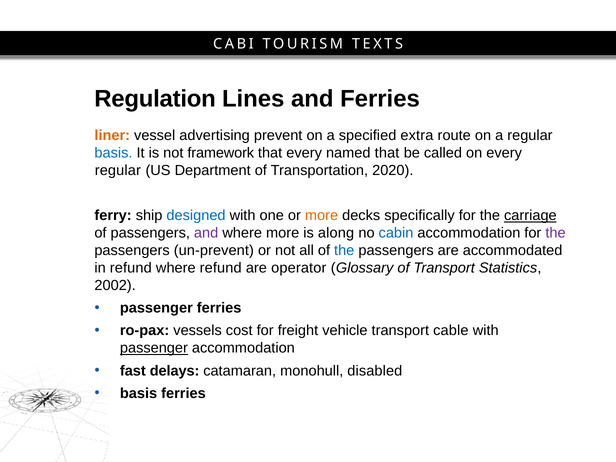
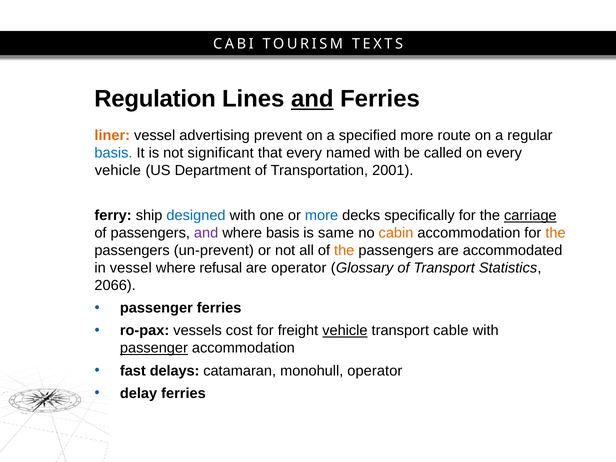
and underline: none -> present (312, 99)
specified extra: extra -> more (417, 135)
framework: framework -> significant (221, 153)
named that: that -> with (387, 153)
regular: regular -> vehicle (118, 170)
2020: 2020 -> 2001 (393, 170)
more colour: orange -> blue (322, 216)
where more: more -> basis (283, 233)
along: along -> same (336, 233)
cabin colour: blue -> orange (396, 233)
the colour: purple -> orange (556, 233)
the colour: blue -> orange (344, 251)
in refund: refund -> vessel (131, 268)
where refund: refund -> refusal (221, 268)
2002: 2002 -> 2066 (115, 285)
vehicle underline: none -> present (345, 331)
monohull disabled: disabled -> operator (375, 371)
basis: basis -> delay (139, 393)
